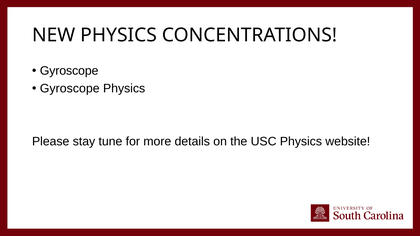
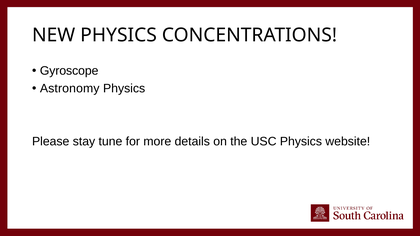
Gyroscope: Gyroscope -> Astronomy (70, 89)
